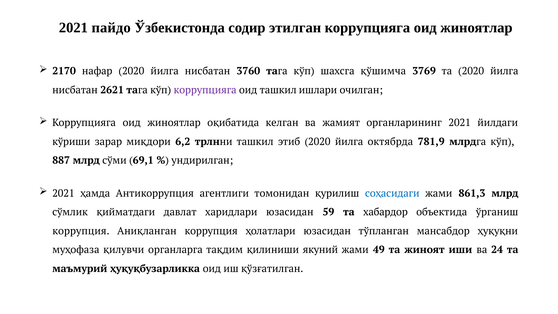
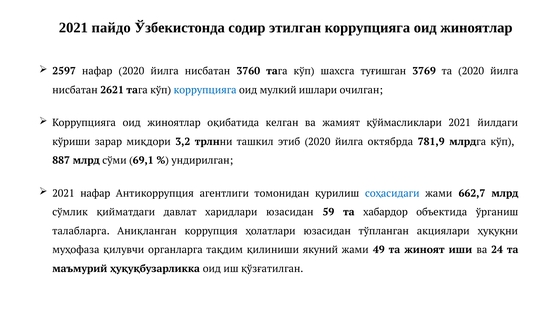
2170: 2170 -> 2597 (64, 71)
қўшимча: қўшимча -> туғишган (383, 71)
коррупцияга colour: purple -> blue (205, 90)
оид ташкил: ташкил -> мулкий (278, 90)
органларининг: органларининг -> қўймасликлари (404, 123)
6,2: 6,2 -> 3,2 (183, 142)
2021 ҳамда: ҳамда -> нафар (95, 193)
861,3: 861,3 -> 662,7 (472, 193)
коррупция: коррупция -> талабларга (81, 231)
мансабдор: мансабдор -> акциялари (443, 231)
